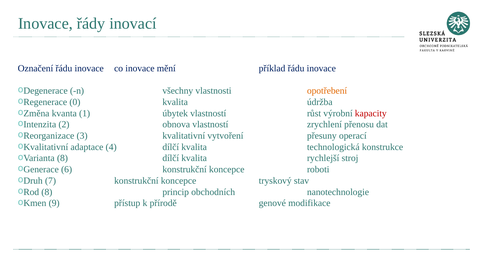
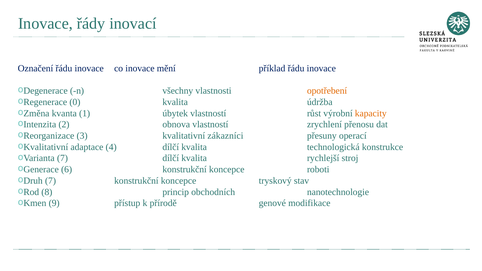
kapacity colour: red -> orange (371, 113)
vytvoření: vytvoření -> zákazníci (225, 136)
8: 8 -> 7 (62, 158)
